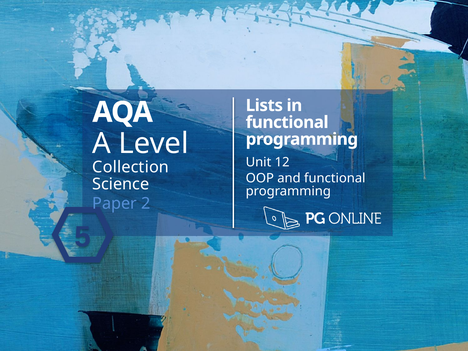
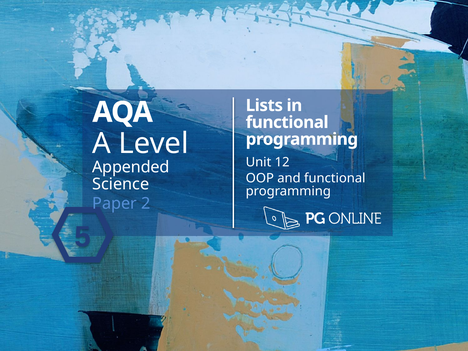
Collection: Collection -> Appended (131, 167)
